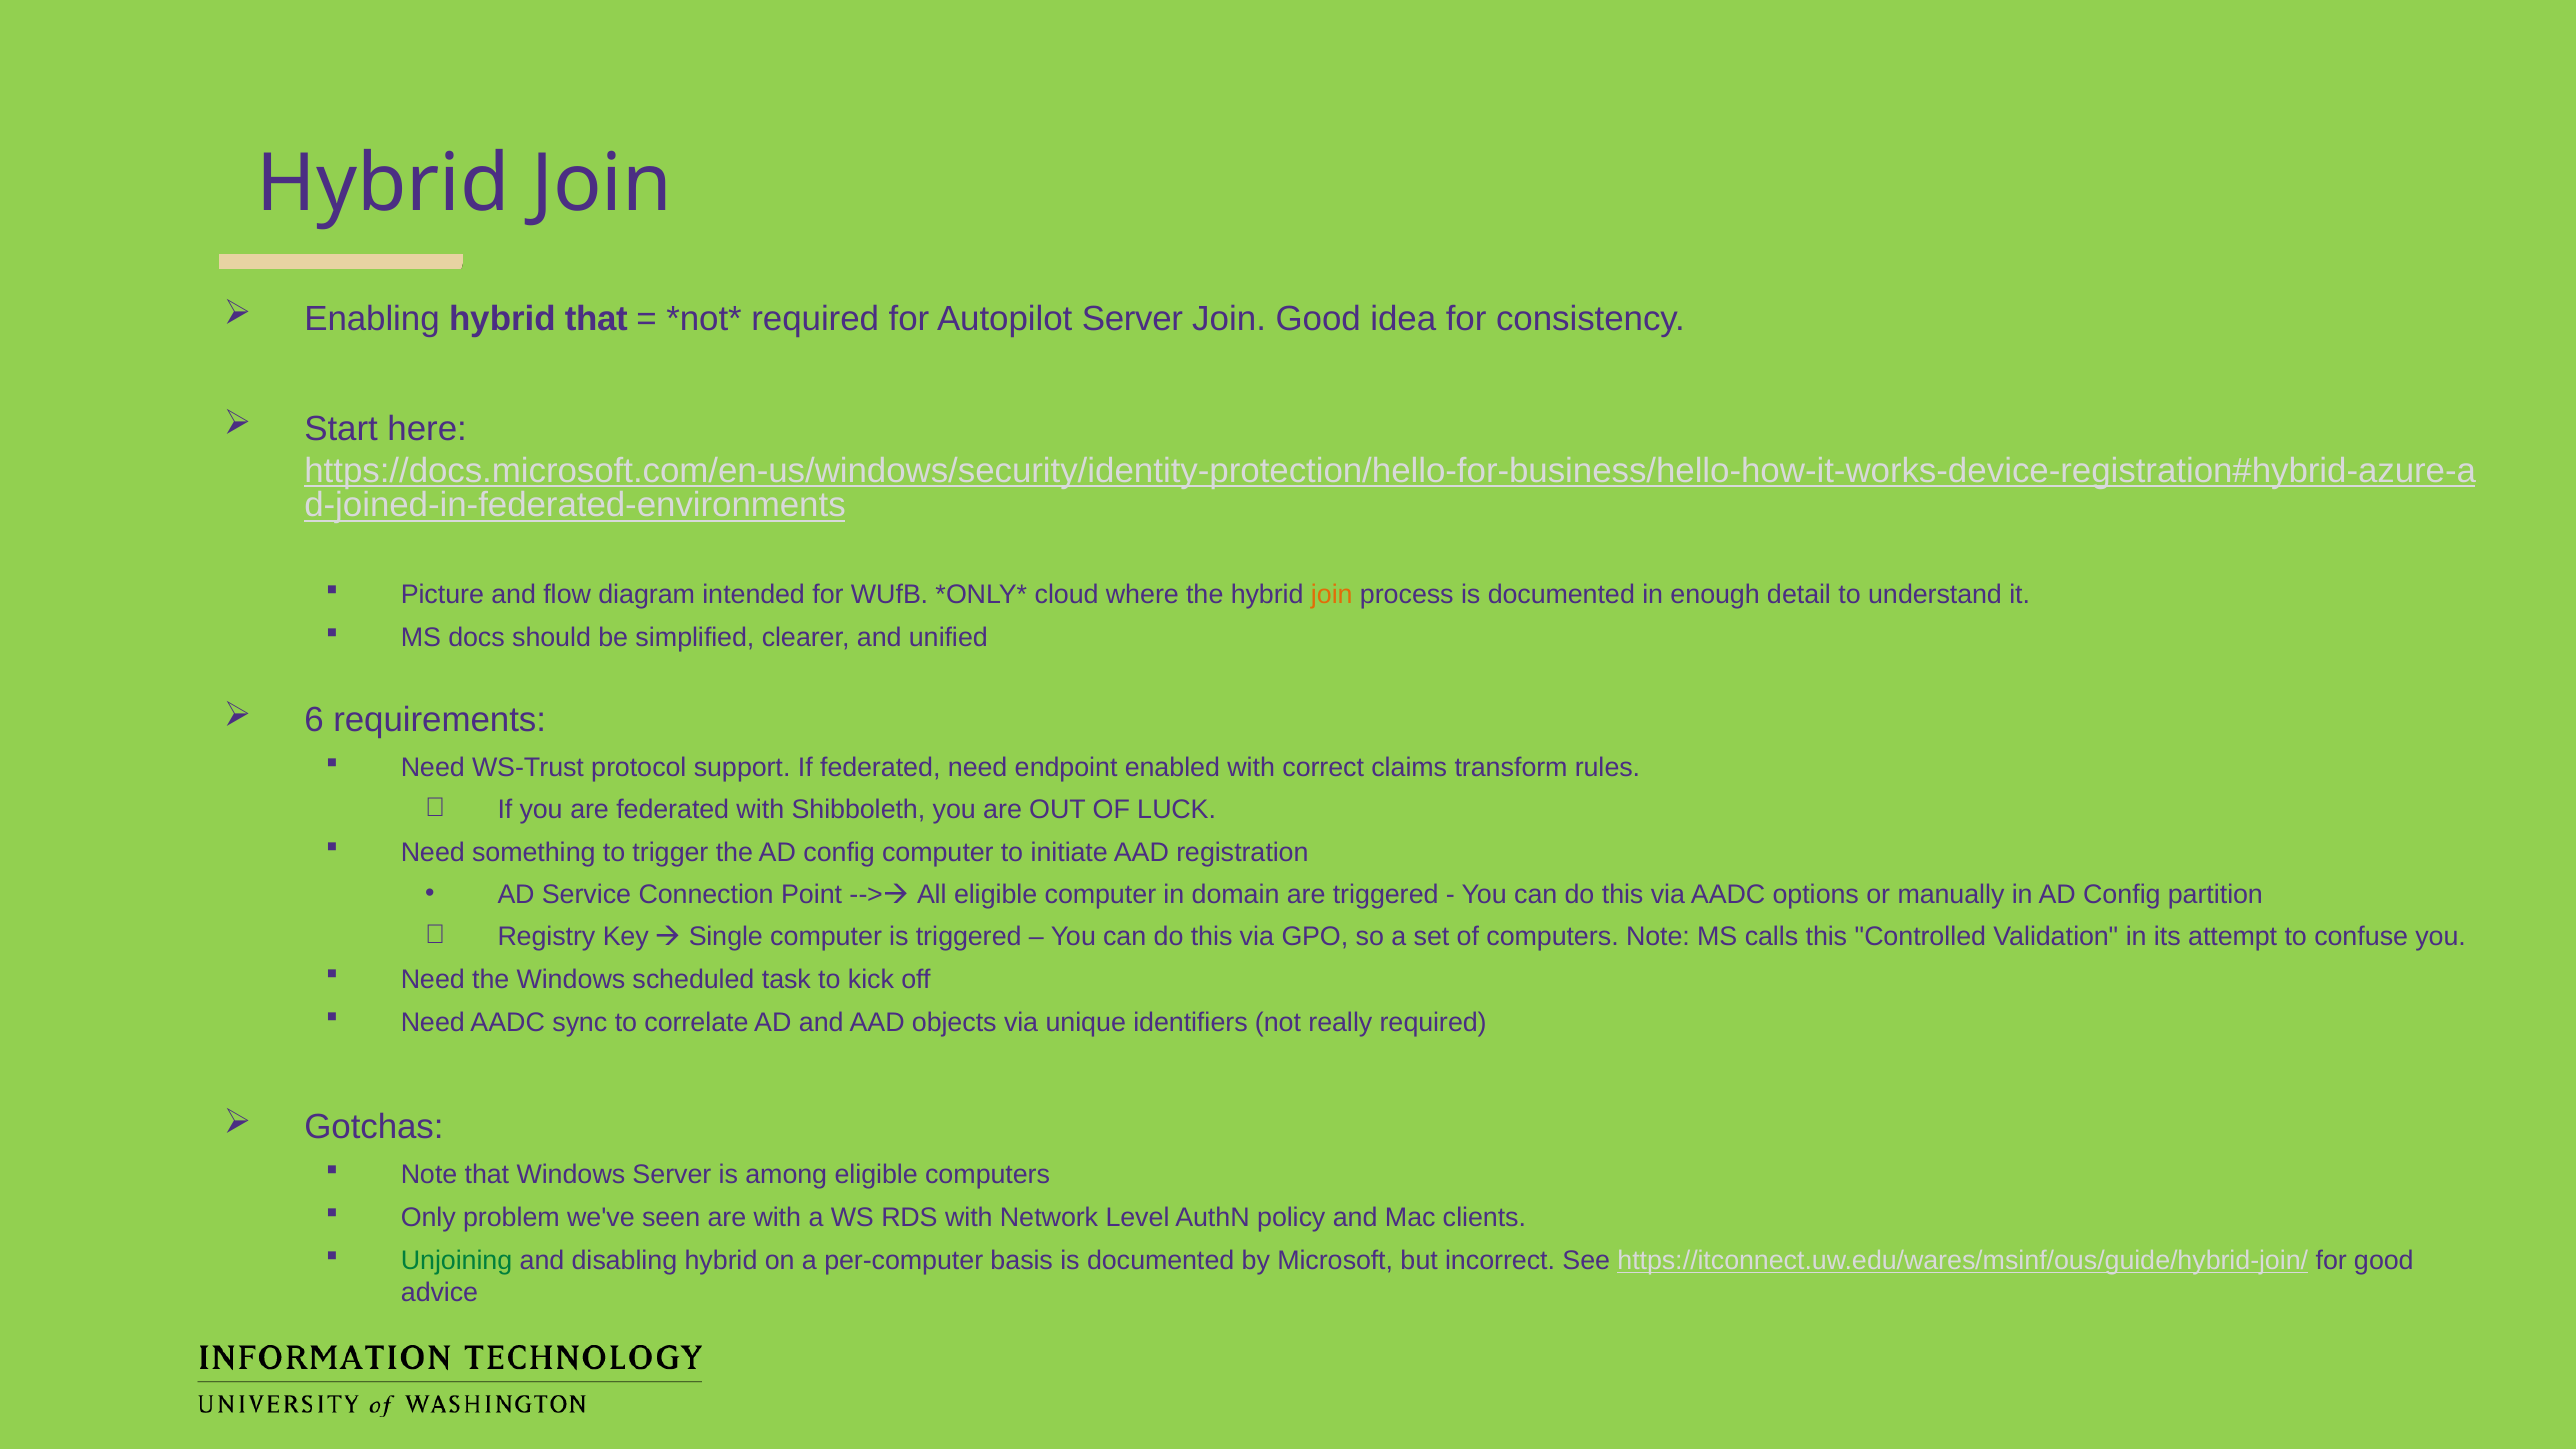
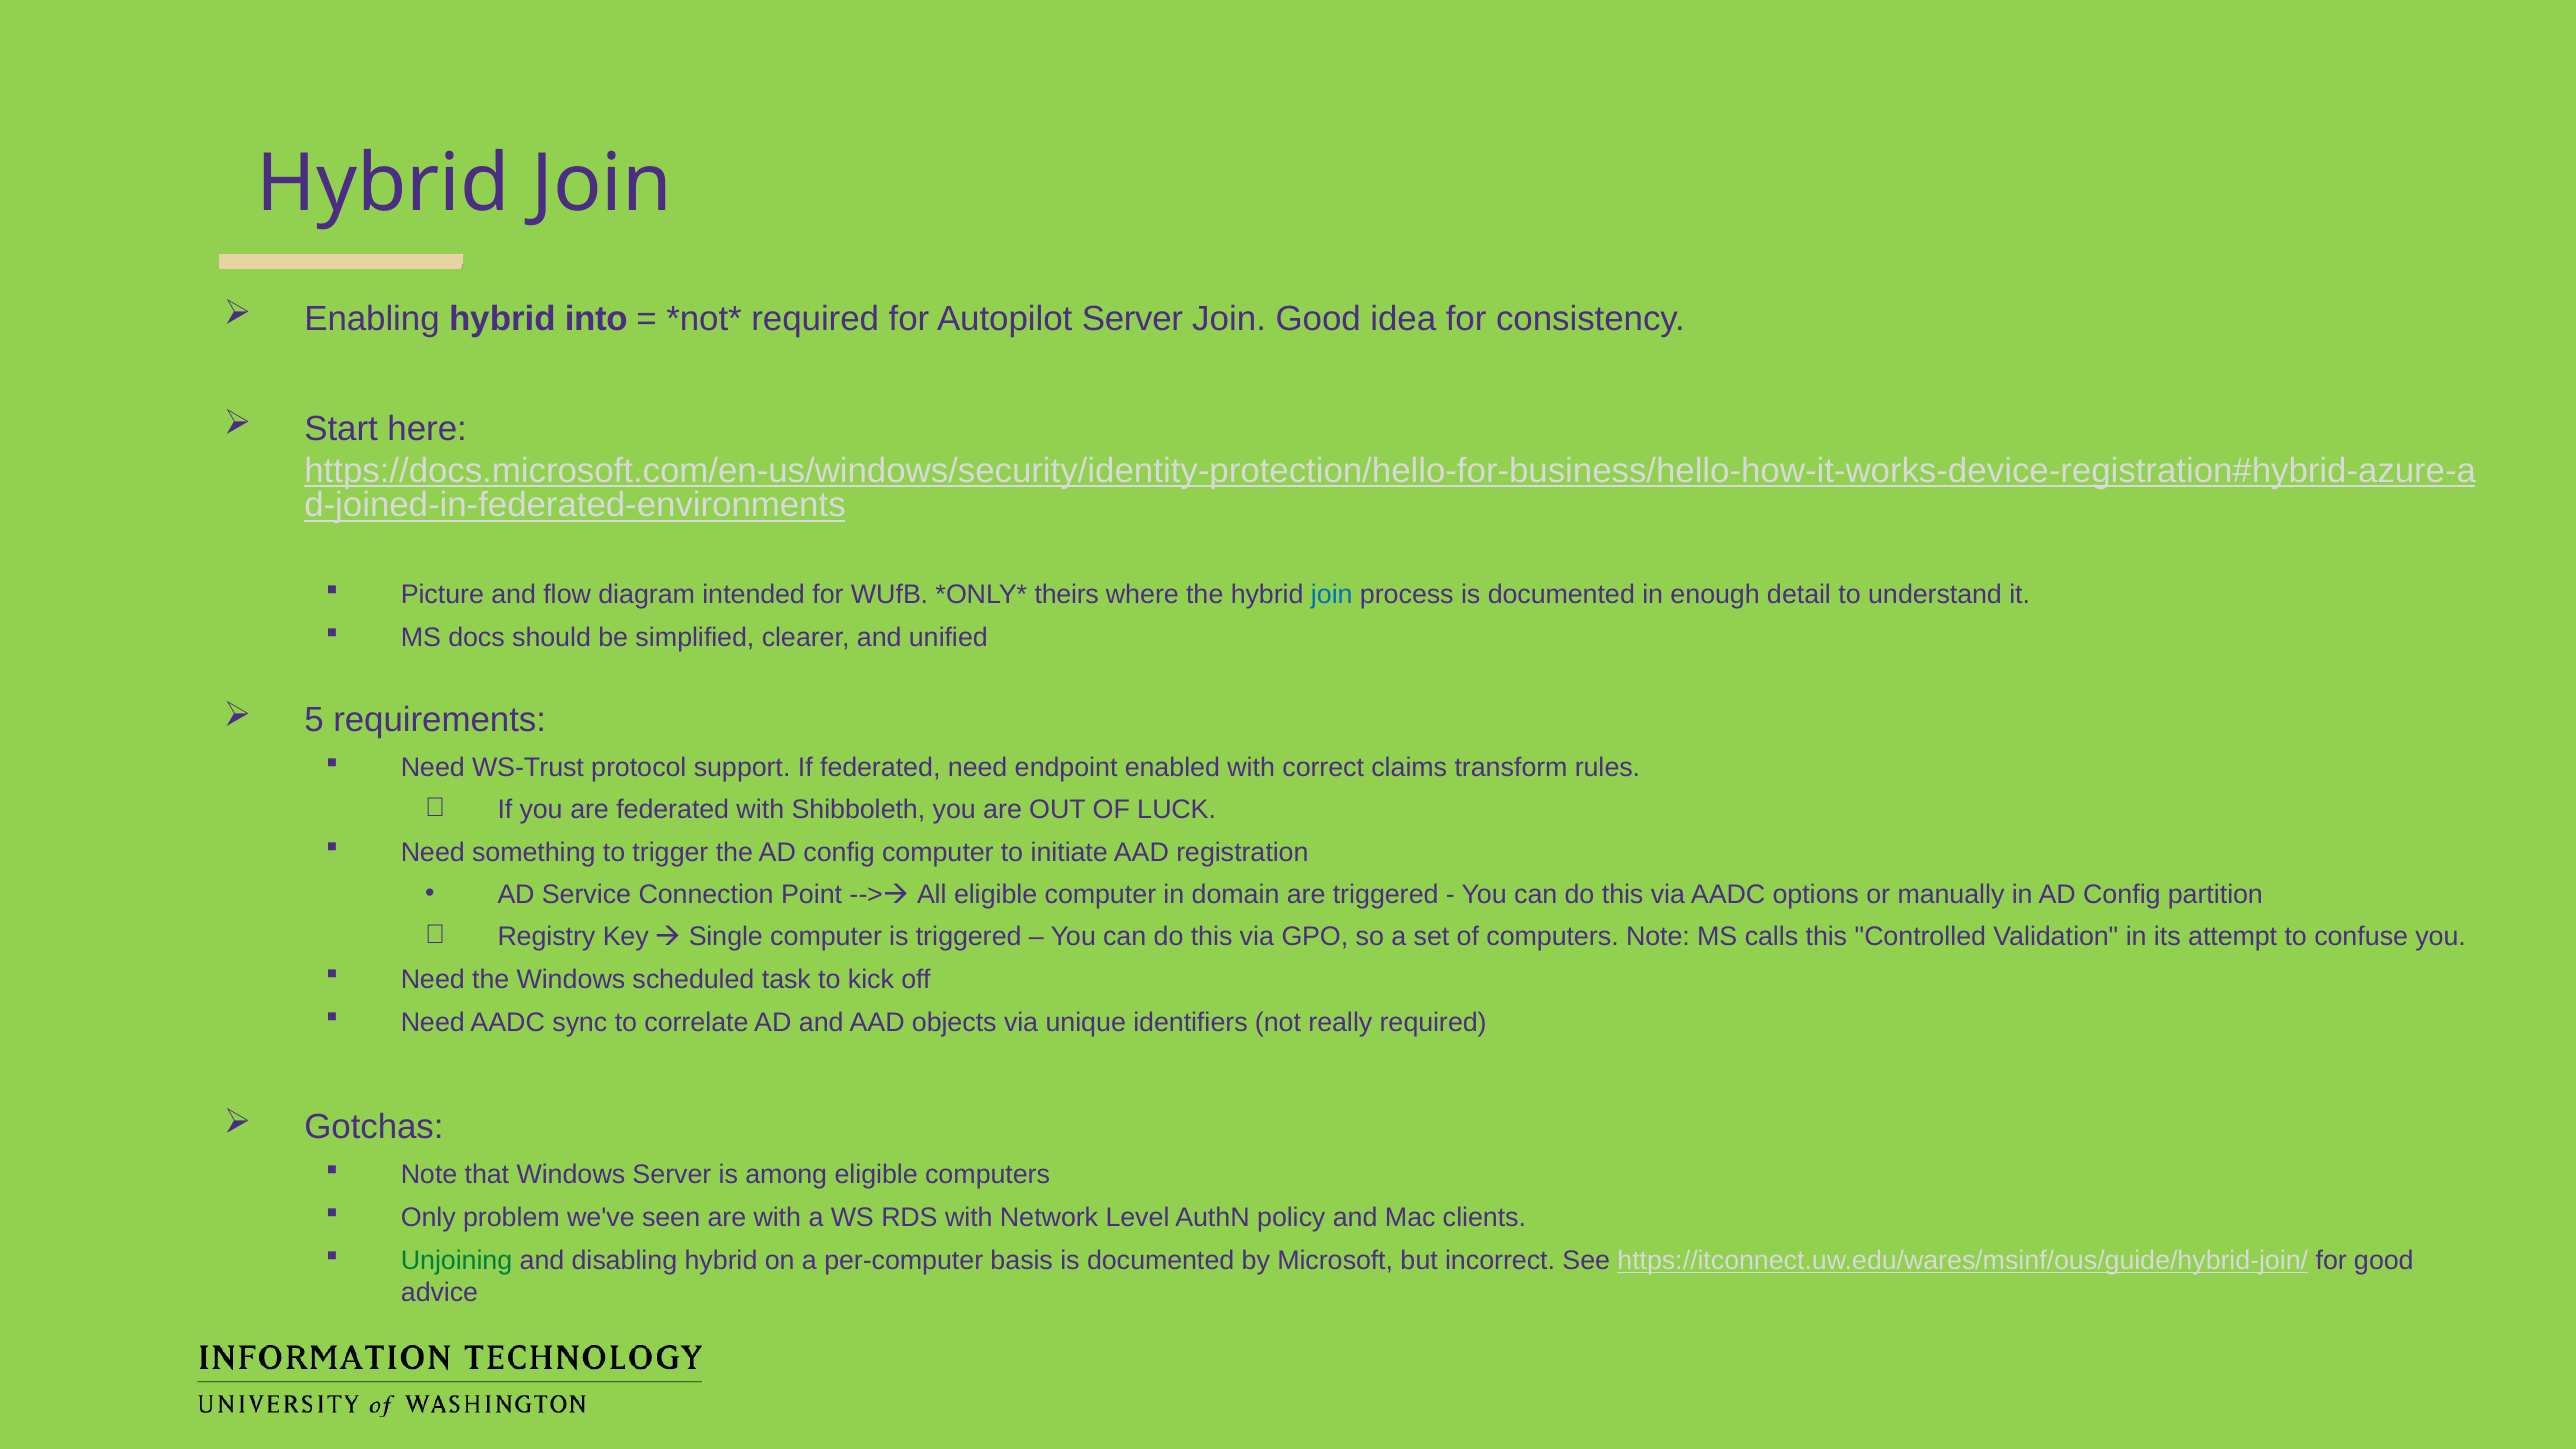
hybrid that: that -> into (596, 319)
cloud: cloud -> theirs (1067, 595)
join colour: orange -> blue (1332, 595)
6: 6 -> 5 (314, 720)
